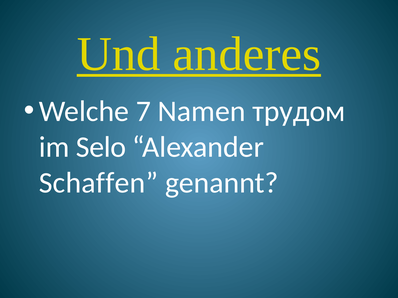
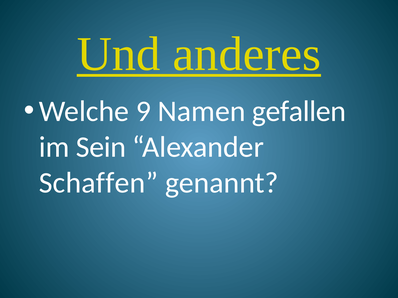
7: 7 -> 9 (143, 112)
трудом: трудом -> gefallen (299, 112)
Selo: Selo -> Sein (101, 147)
